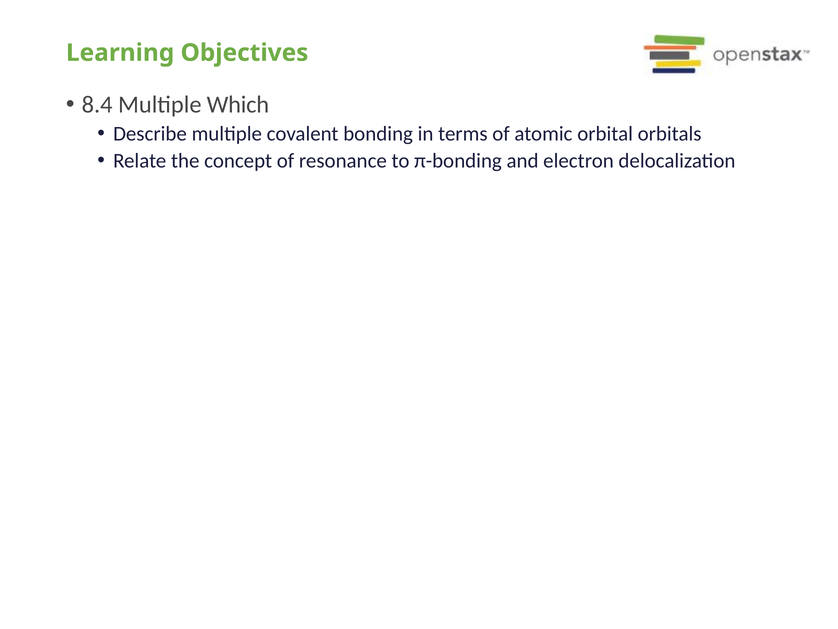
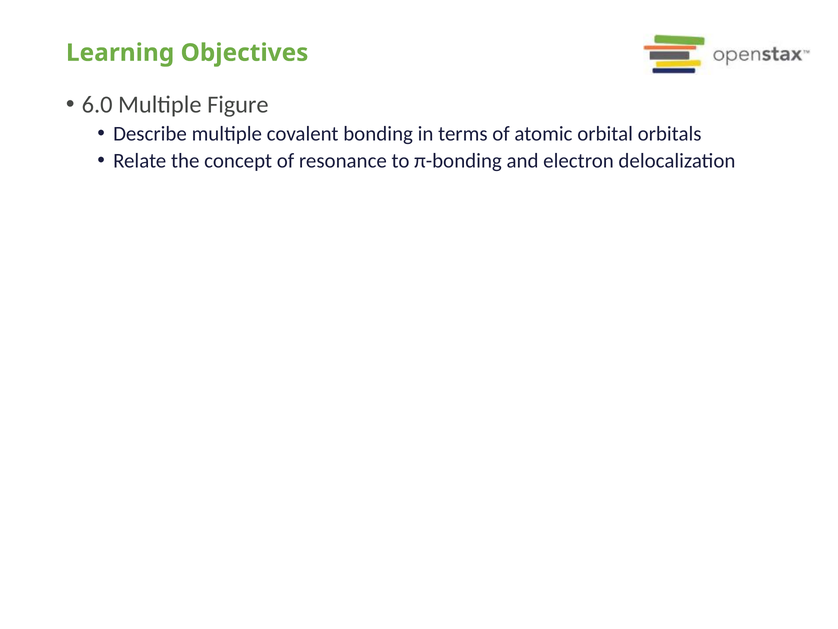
8.4: 8.4 -> 6.0 (97, 105)
Which: Which -> Figure (238, 105)
